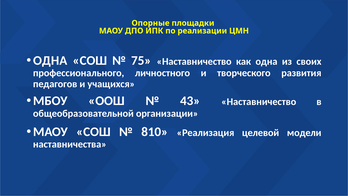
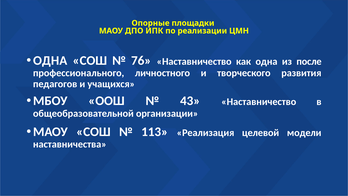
75: 75 -> 76 (141, 60)
своих: своих -> после (309, 61)
810: 810 -> 113 (155, 132)
